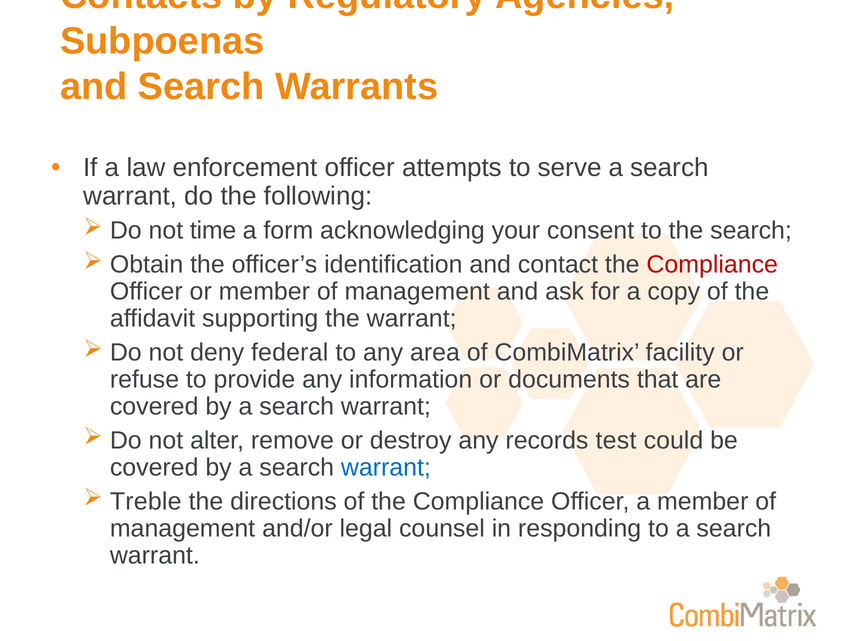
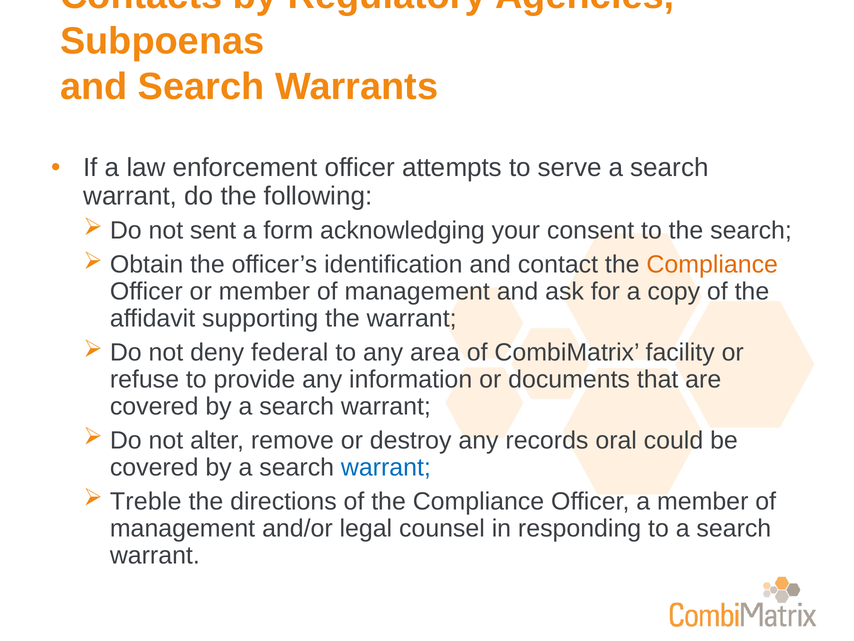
time: time -> sent (213, 230)
Compliance colour: red -> orange (712, 265)
test: test -> oral (616, 440)
